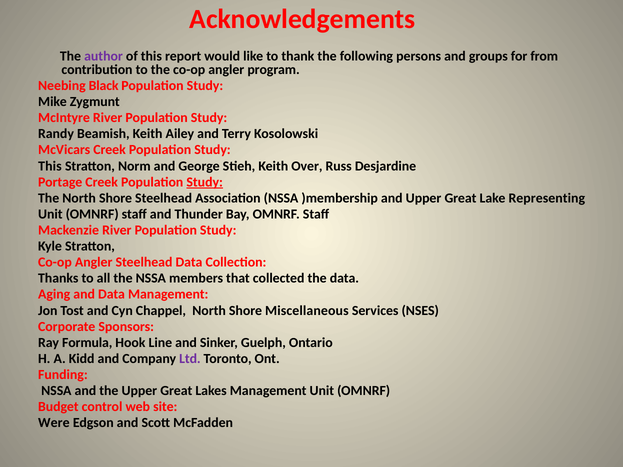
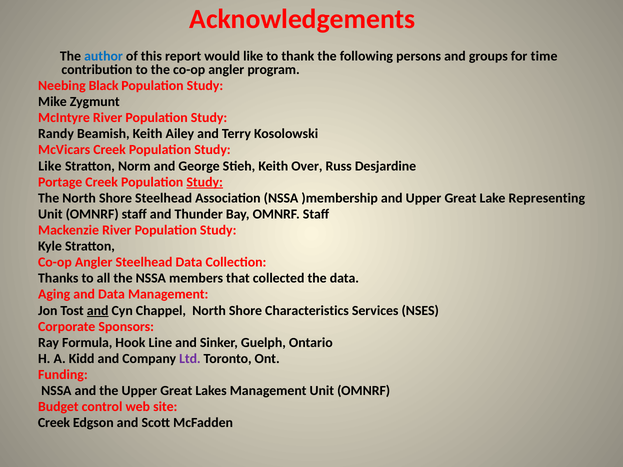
author colour: purple -> blue (104, 56)
from: from -> time (544, 56)
This: This -> Like (50, 166)
and underline: none -> present (98, 311)
Miscellaneous: Miscellaneous -> Characteristics (307, 311)
Were: Were -> Creek (54, 423)
